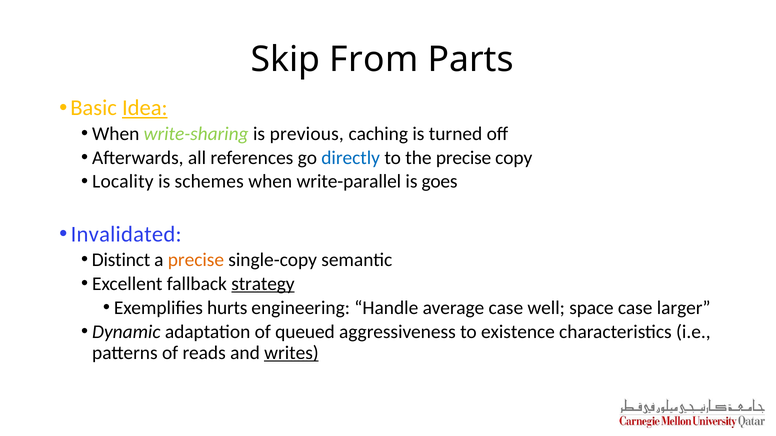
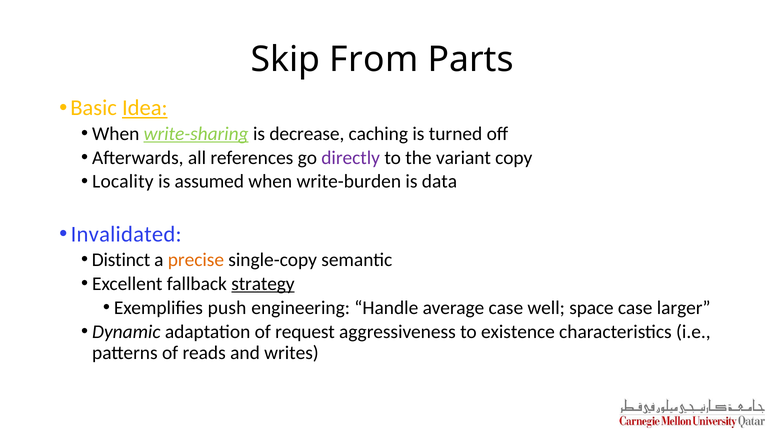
write-sharing underline: none -> present (196, 134)
previous: previous -> decrease (307, 134)
directly colour: blue -> purple (351, 158)
the precise: precise -> variant (463, 158)
schemes: schemes -> assumed (209, 182)
write-parallel: write-parallel -> write-burden (349, 182)
goes: goes -> data (439, 182)
hurts: hurts -> push (227, 308)
queued: queued -> request (305, 332)
writes underline: present -> none (291, 353)
